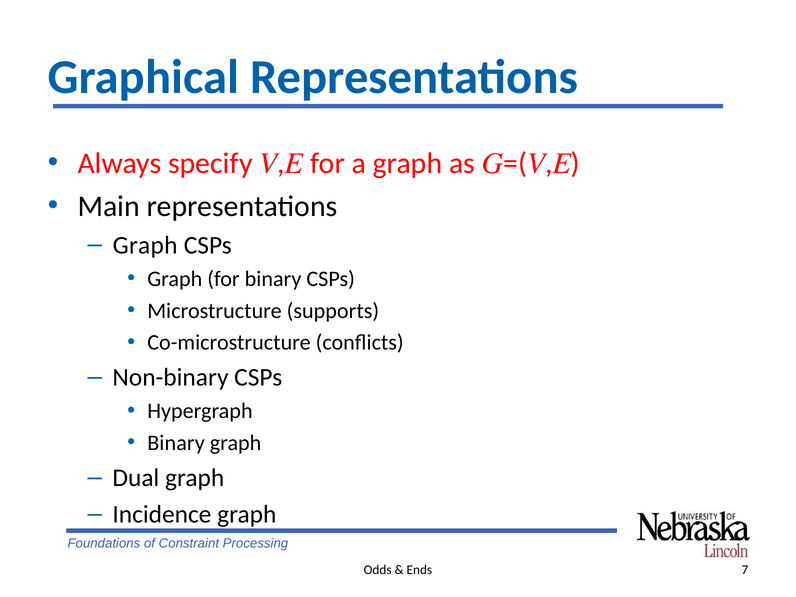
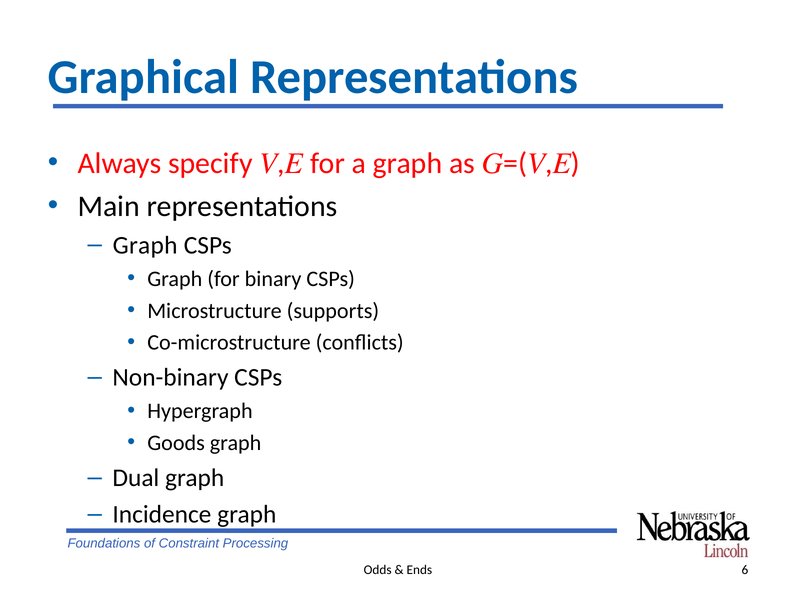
Binary: Binary -> Goods (176, 443)
7: 7 -> 6 (745, 570)
